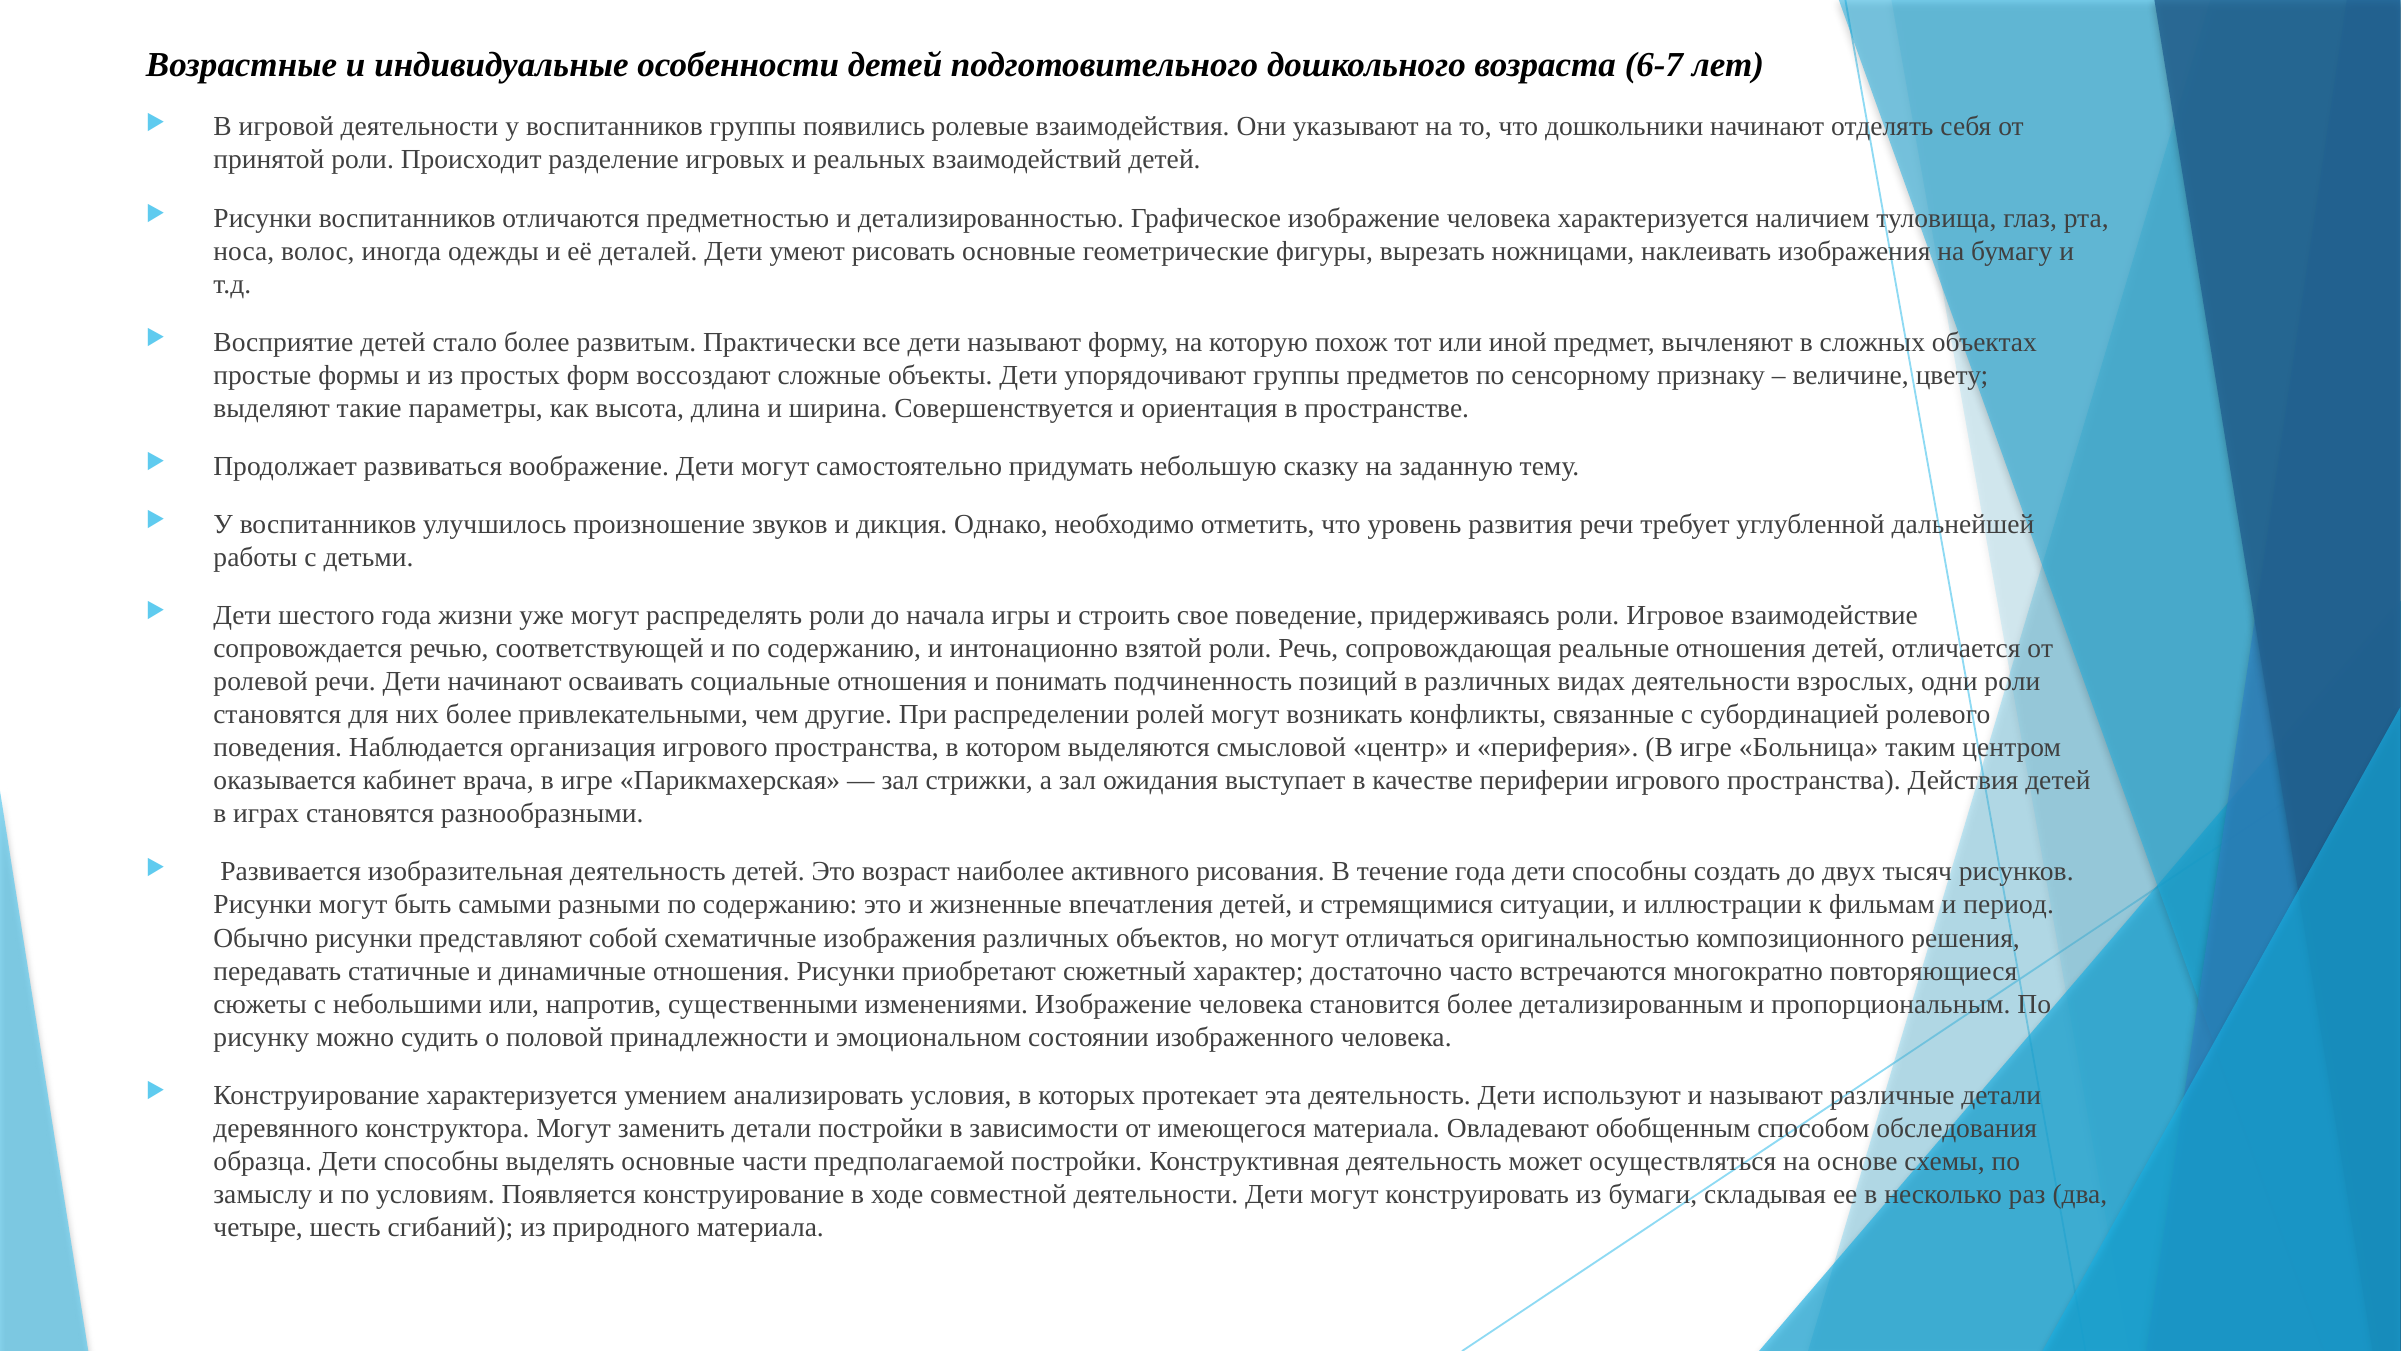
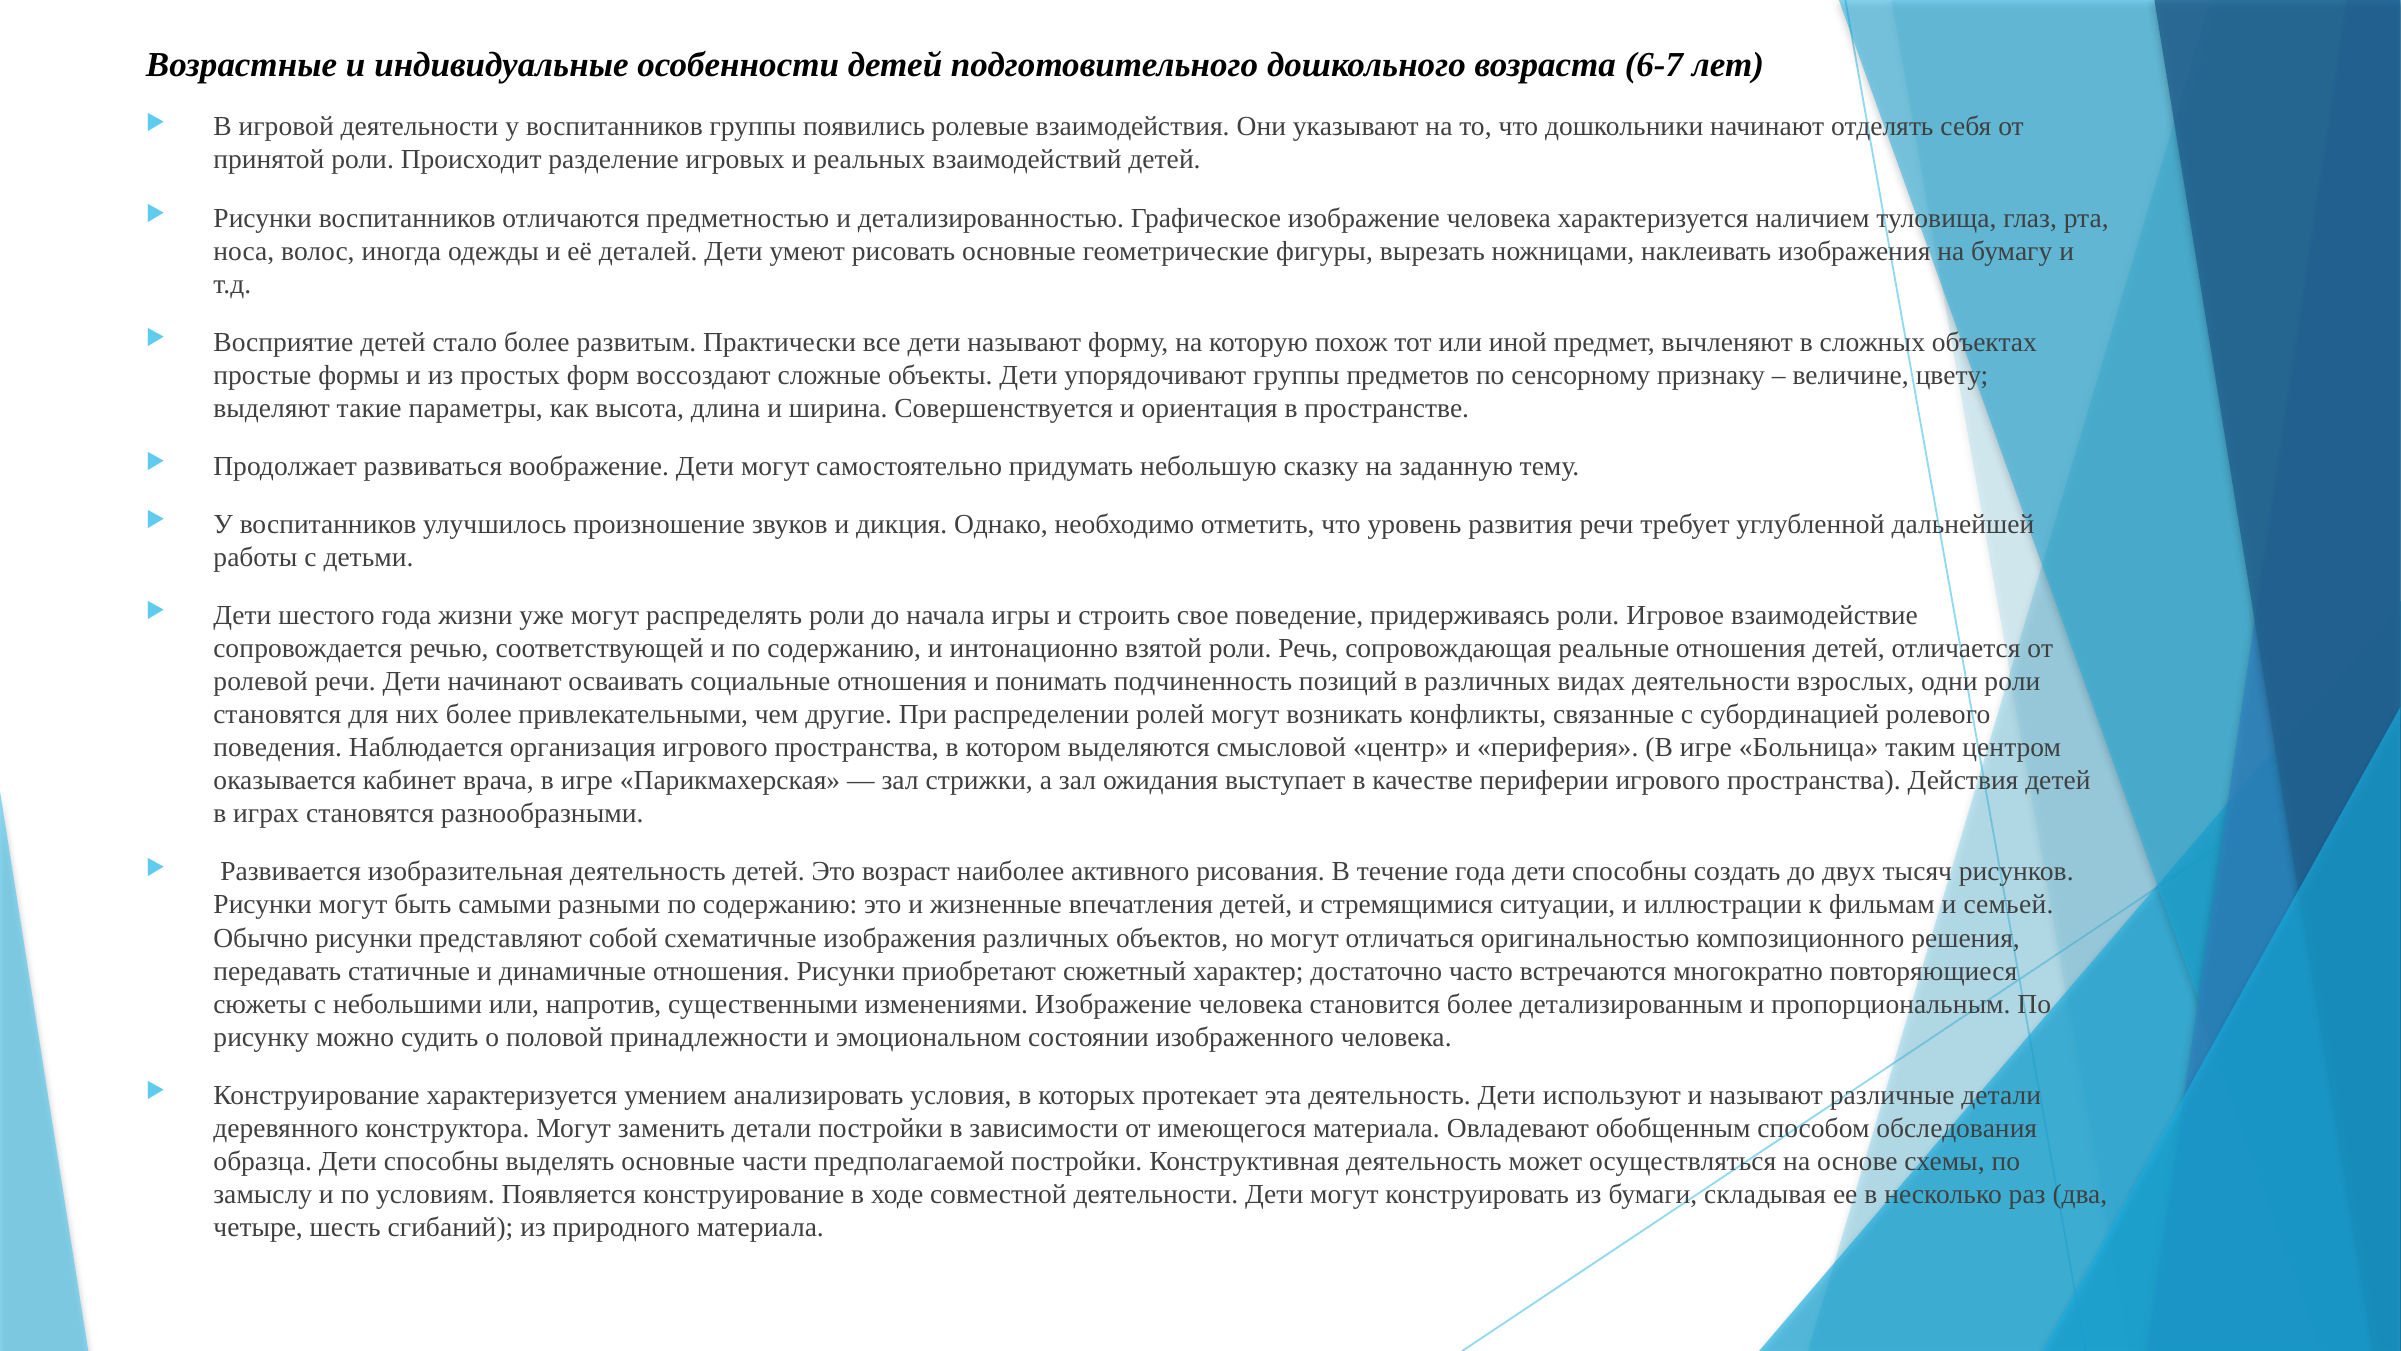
период: период -> семьей (2009, 905)
